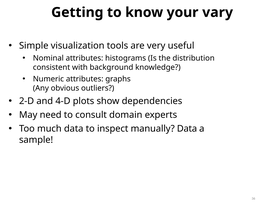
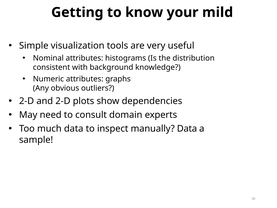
vary: vary -> mild (218, 12)
and 4-D: 4-D -> 2-D (63, 101)
